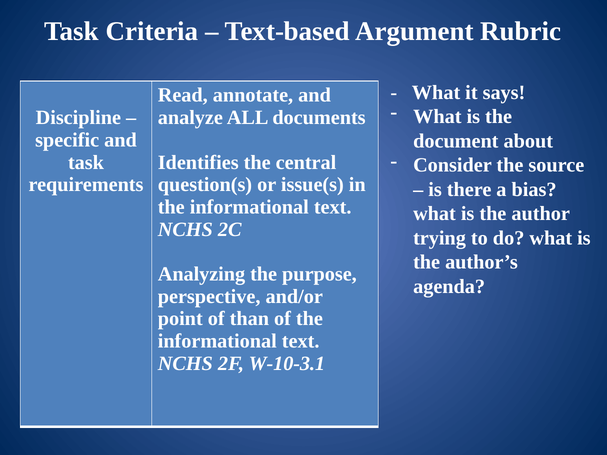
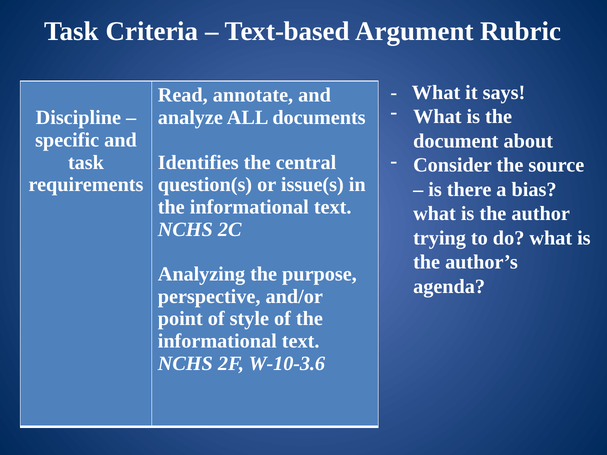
than: than -> style (249, 319)
W-10-3.1: W-10-3.1 -> W-10-3.6 (287, 364)
